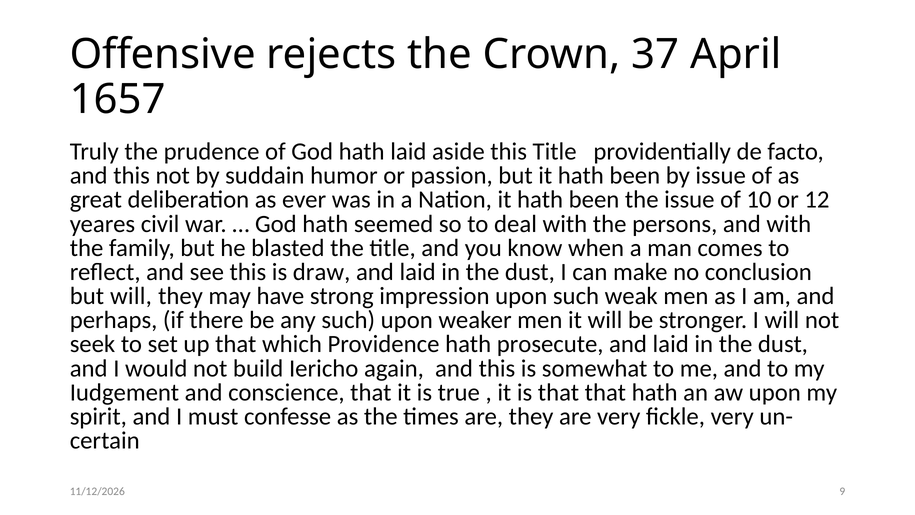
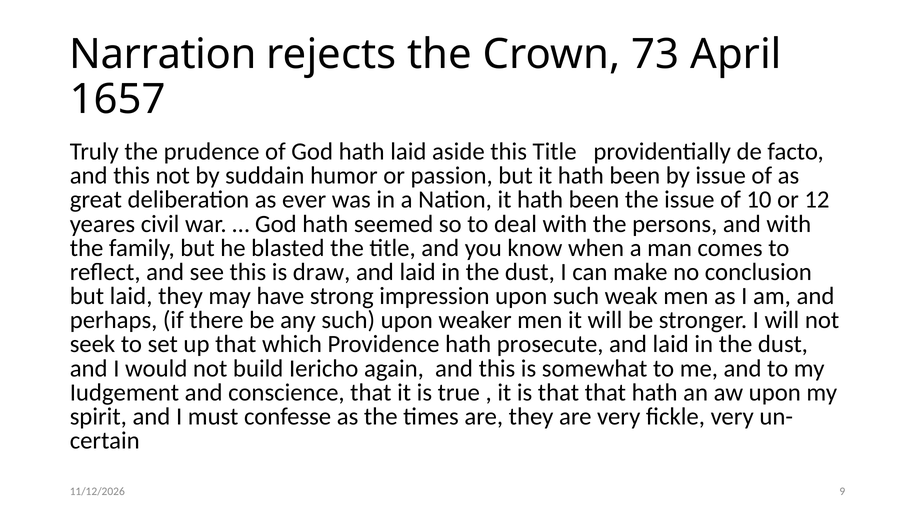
Offensive: Offensive -> Narration (163, 54)
37: 37 -> 73 (655, 54)
but will: will -> laid (131, 296)
